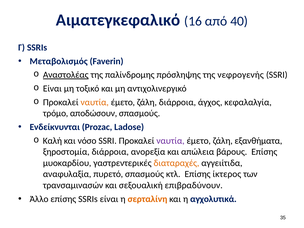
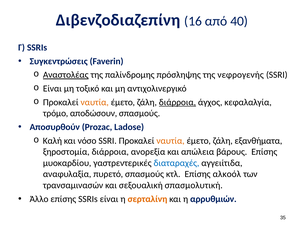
Αιματεγκεφαλικό: Αιματεγκεφαλικό -> Διβενζοδιαζεπίνη (118, 20)
Μεταβολισμός: Μεταβολισμός -> Συγκεντρώσεις (59, 61)
διάρροια underline: none -> present (177, 102)
Ενδείκνυνται: Ενδείκνυνται -> Αποσυρθούν (55, 127)
ναυτία colour: purple -> orange (171, 141)
διαταραχές colour: orange -> blue (176, 163)
ίκτερος: ίκτερος -> αλκοόλ (227, 174)
επιβραδύνουν: επιβραδύνουν -> σπασμολυτική (194, 185)
αγχολυτικά: αγχολυτικά -> αρρυθμιών (213, 199)
